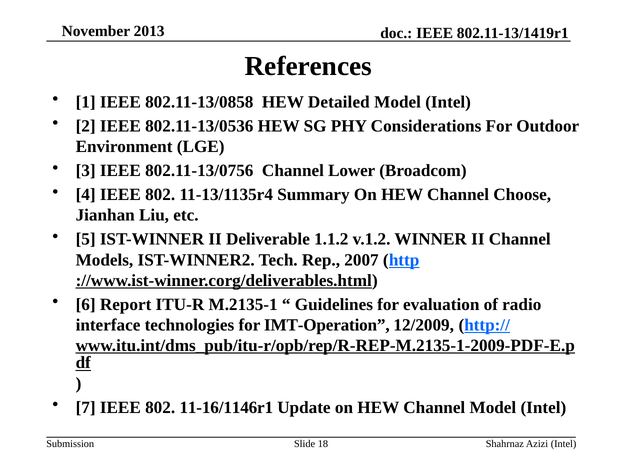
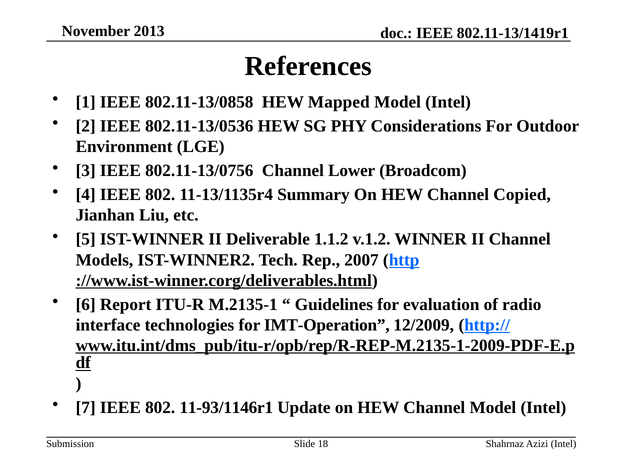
Detailed: Detailed -> Mapped (339, 102)
Choose: Choose -> Copied (522, 195)
11-16/1146r1: 11-16/1146r1 -> 11-93/1146r1 (226, 407)
